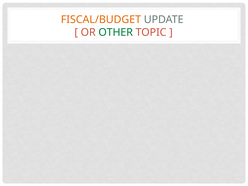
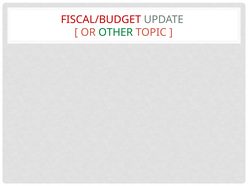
FISCAL/BUDGET colour: orange -> red (101, 19)
